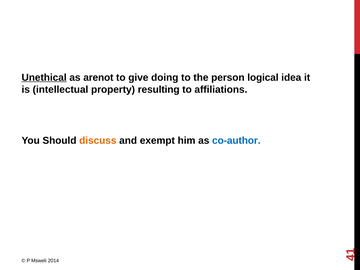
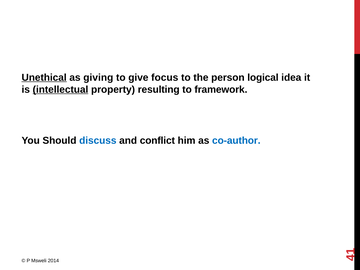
arenot: arenot -> giving (98, 77)
doing: doing -> focus (165, 77)
intellectual underline: none -> present (60, 90)
affiliations: affiliations -> framework (221, 90)
discuss colour: orange -> blue (98, 141)
exempt: exempt -> conflict (157, 141)
